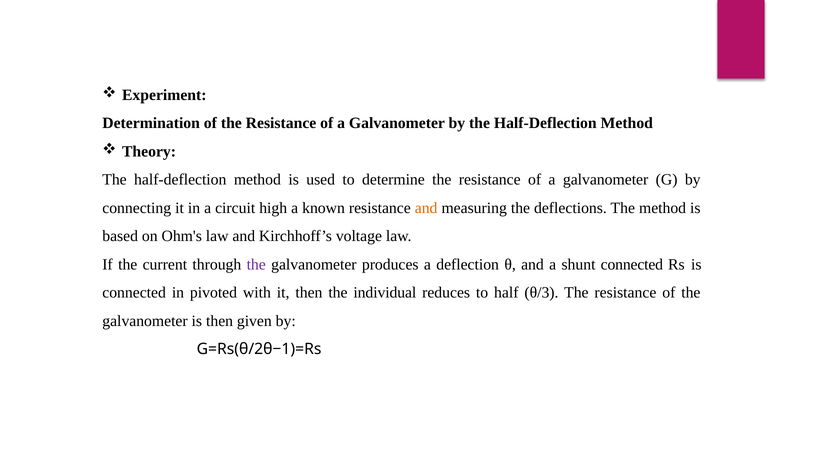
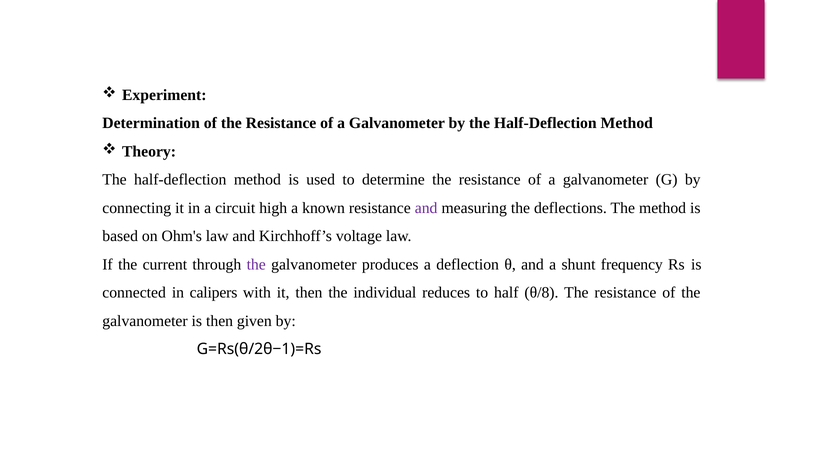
and colour: orange -> purple (426, 208)
shunt connected: connected -> frequency (632, 265)
pivoted: pivoted -> calipers (214, 293)
θ/3: θ/3 -> θ/8 (541, 293)
